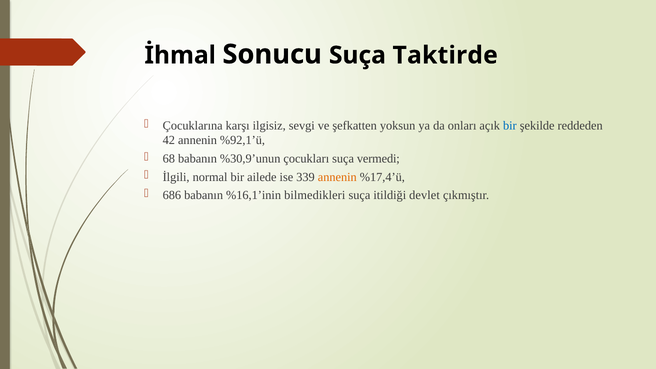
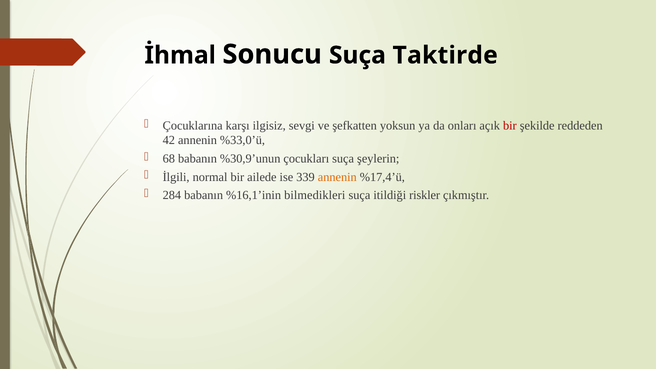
bir colour: blue -> red (510, 126)
%92,1’ü: %92,1’ü -> %33,0’ü (242, 140)
vermedi: vermedi -> şeylerin (378, 159)
686: 686 -> 284 (172, 195)
devlet: devlet -> riskler (425, 195)
